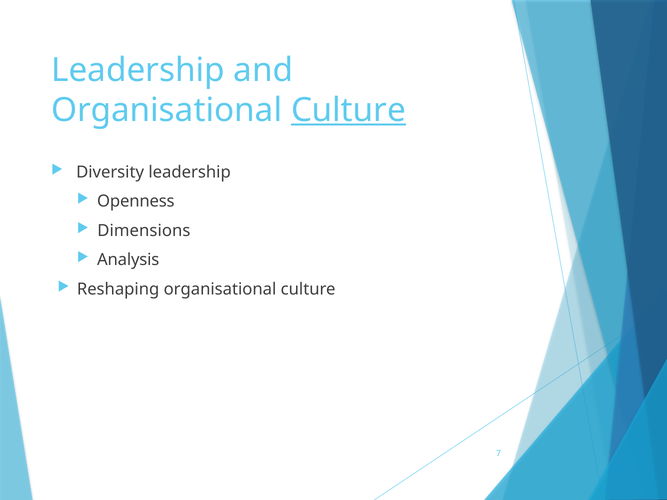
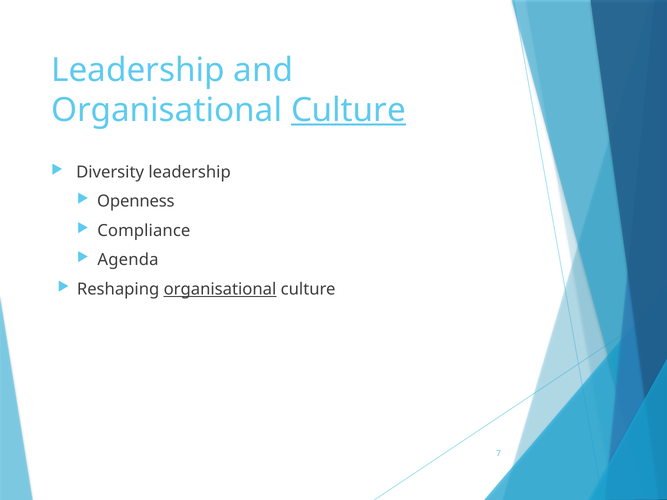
Dimensions: Dimensions -> Compliance (144, 231)
Analysis: Analysis -> Agenda (128, 260)
organisational underline: none -> present (220, 289)
